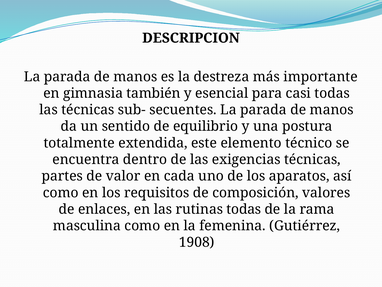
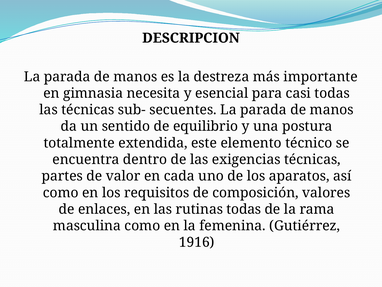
también: también -> necesita (153, 93)
1908: 1908 -> 1916 (197, 242)
